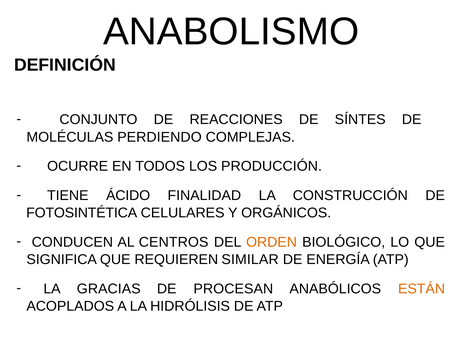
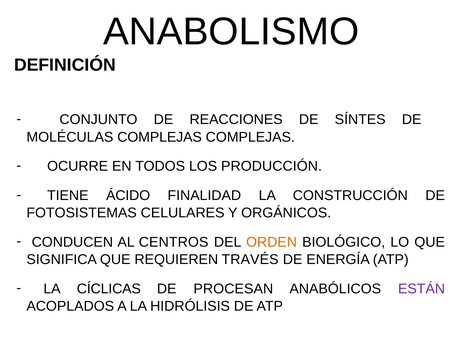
MOLÉCULAS PERDIENDO: PERDIENDO -> COMPLEJAS (160, 137)
FOTOSINTÉTICA: FOTOSINTÉTICA -> FOTOSISTEMAS (82, 213)
SIMILAR: SIMILAR -> TRAVÉS (250, 259)
GRACIAS: GRACIAS -> CÍCLICAS (109, 288)
ESTÁN colour: orange -> purple (422, 288)
